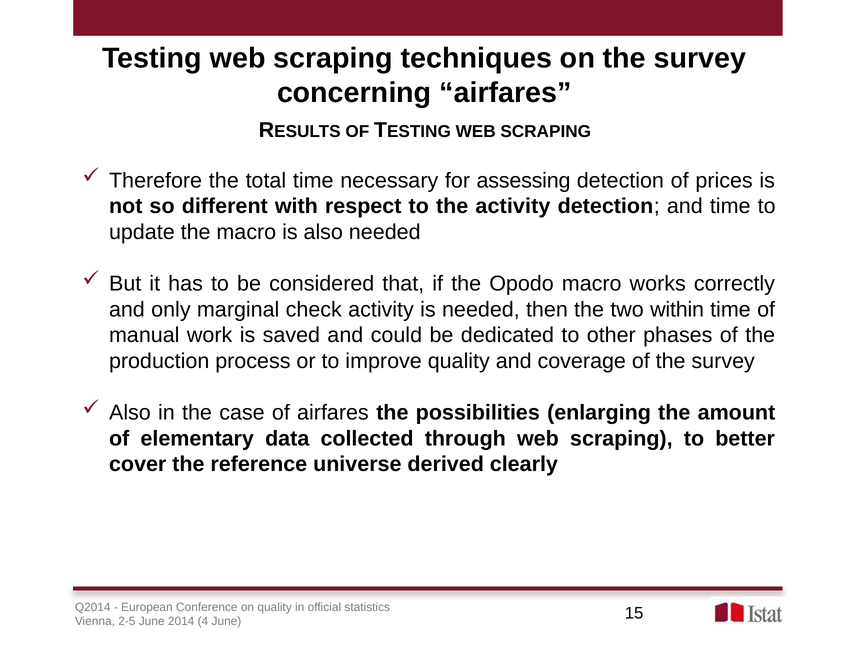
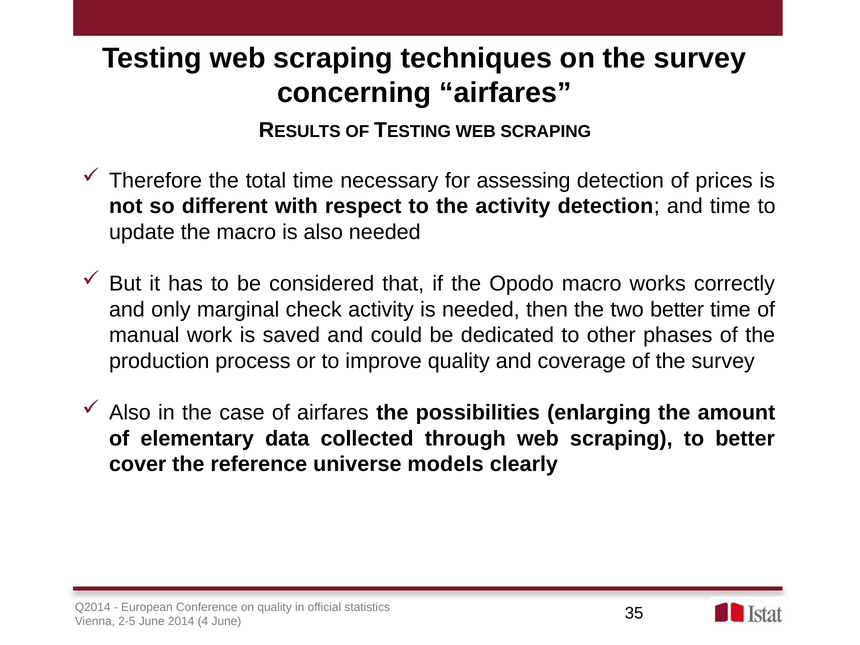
two within: within -> better (677, 309)
derived: derived -> models (446, 464)
15: 15 -> 35 (634, 613)
